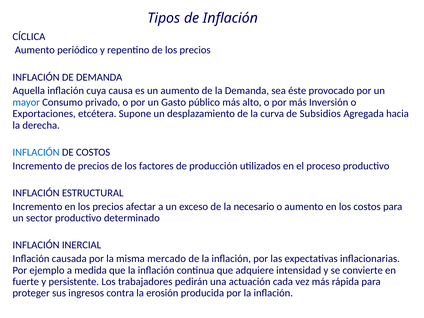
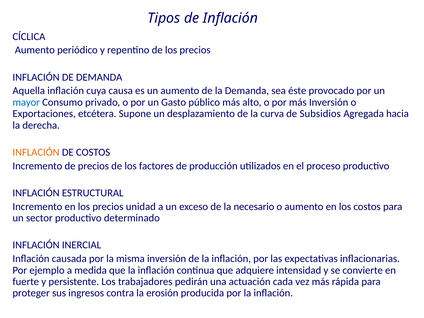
INFLACIÓN colour: blue -> orange (36, 152)
afectar: afectar -> unidad (141, 207)
misma mercado: mercado -> inversión (167, 259)
